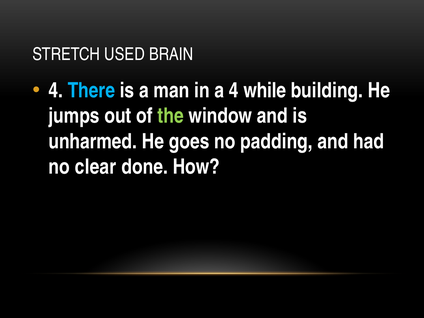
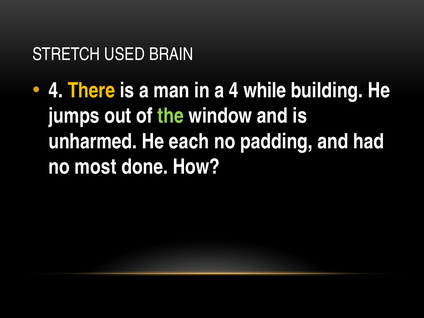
There colour: light blue -> yellow (91, 91)
goes: goes -> each (189, 141)
clear: clear -> most (96, 167)
